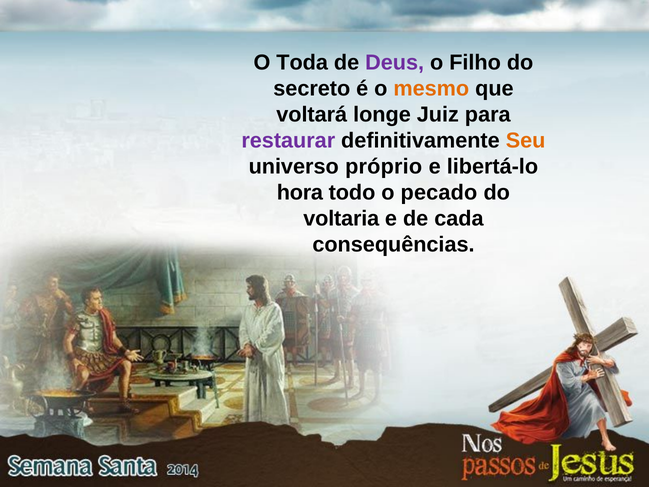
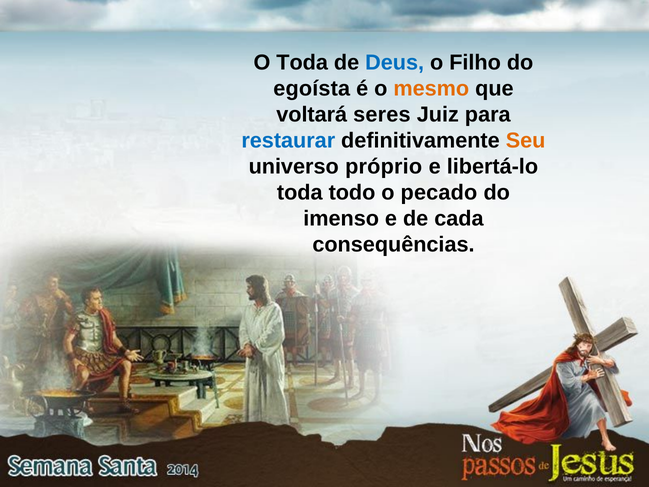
Deus colour: purple -> blue (395, 63)
secreto: secreto -> egoísta (312, 89)
longe: longe -> seres (382, 115)
restaurar colour: purple -> blue (288, 141)
hora: hora -> toda (300, 193)
voltaria: voltaria -> imenso (341, 219)
